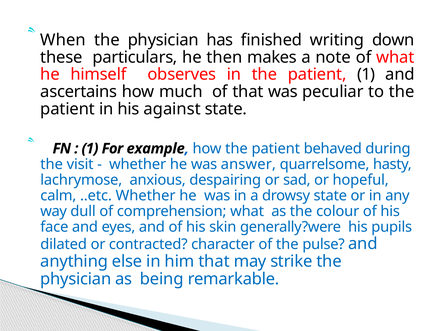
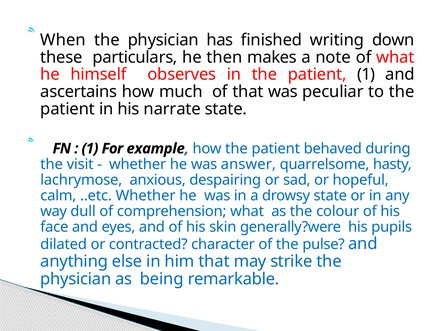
against: against -> narrate (172, 109)
